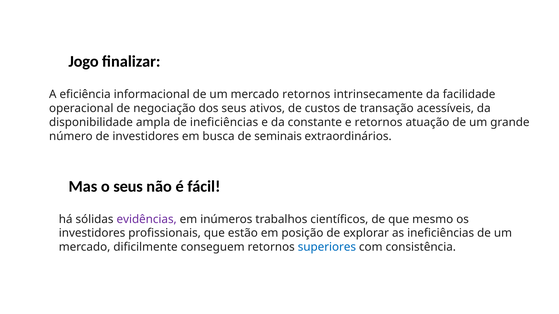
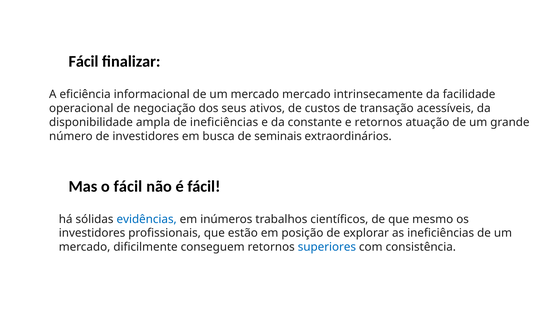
Jogo: Jogo -> Fácil (83, 62)
mercado retornos: retornos -> mercado (306, 94)
o seus: seus -> fácil (128, 187)
evidências colour: purple -> blue (147, 219)
